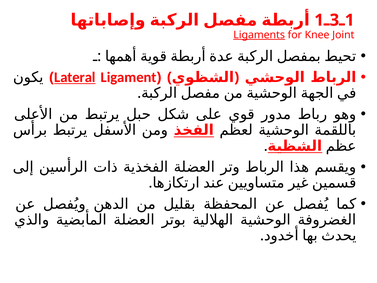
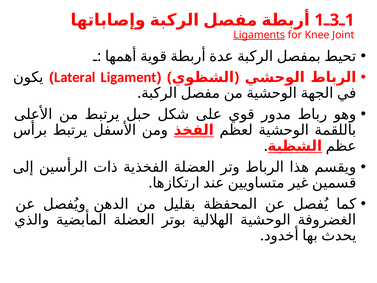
Lateral underline: present -> none (75, 77)
